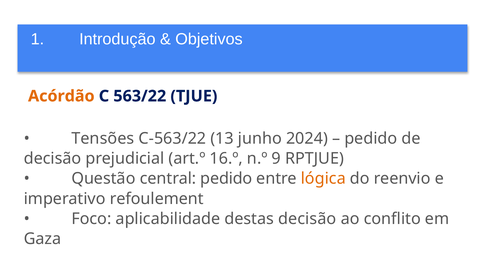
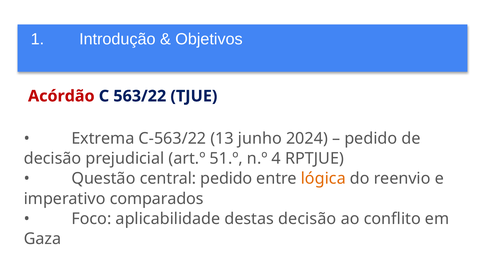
Acórdão colour: orange -> red (61, 96)
Tensões: Tensões -> Extrema (103, 138)
16.º: 16.º -> 51.º (226, 158)
9: 9 -> 4 (276, 158)
refoulement: refoulement -> comparados (157, 199)
